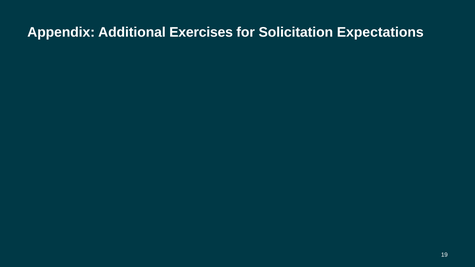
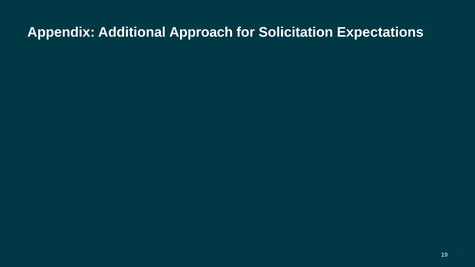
Exercises: Exercises -> Approach (201, 32)
